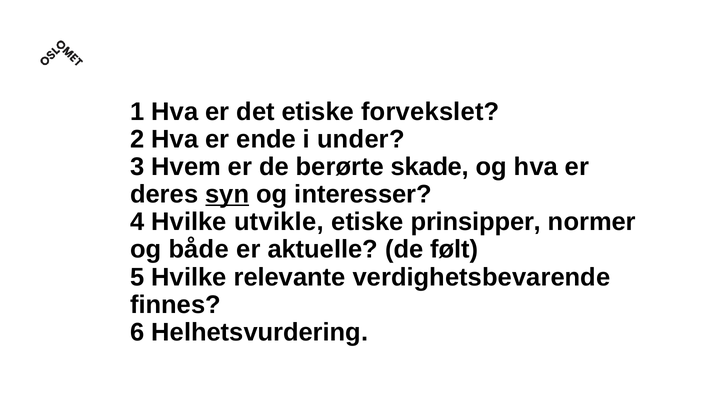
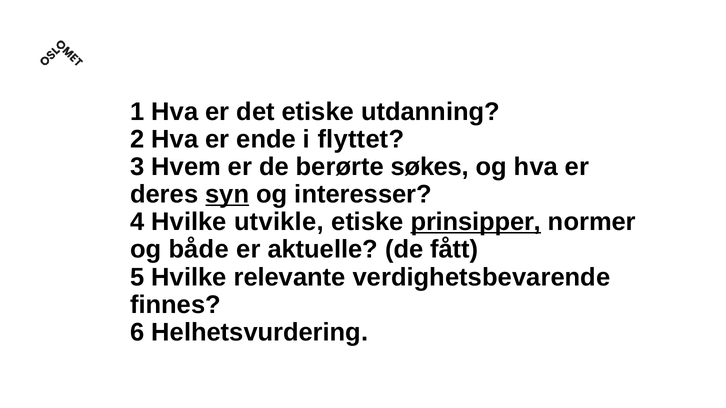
forvekslet: forvekslet -> utdanning (430, 112)
under: under -> flyttet (361, 139)
skade: skade -> søkes (430, 167)
prinsipper underline: none -> present (476, 222)
følt: følt -> fått (454, 250)
